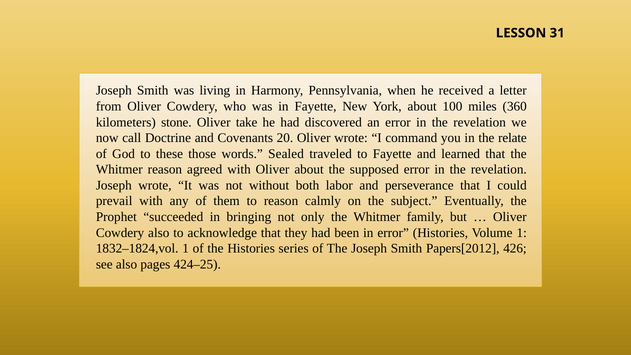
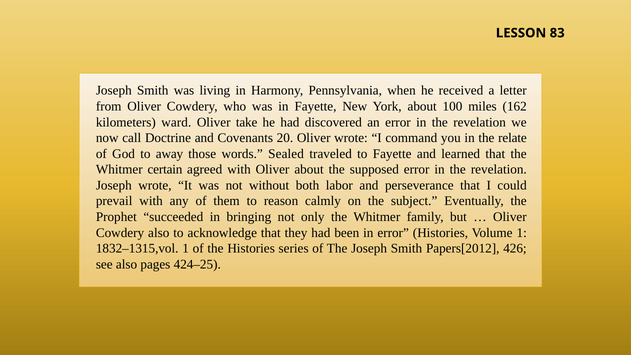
31: 31 -> 83 (557, 33)
360: 360 -> 162 (515, 106)
stone: stone -> ward (176, 122)
these: these -> away (170, 154)
Whitmer reason: reason -> certain (165, 170)
1832–1824,vol: 1832–1824,vol -> 1832–1315,vol (137, 248)
